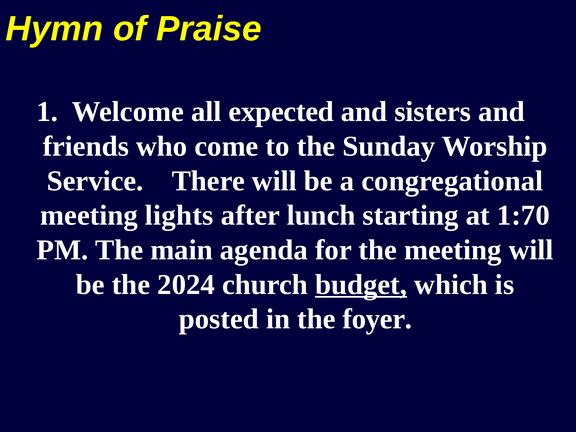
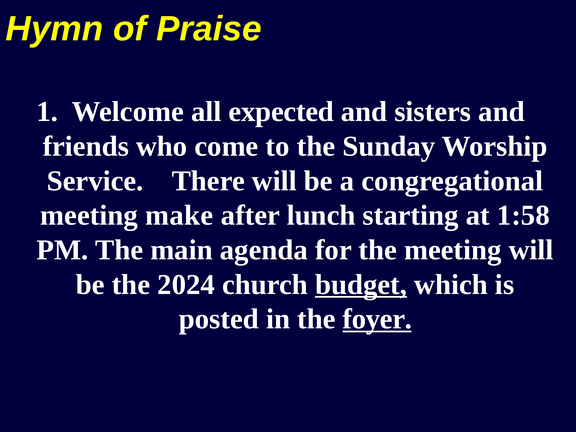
lights: lights -> make (179, 215)
1:70: 1:70 -> 1:58 (523, 215)
foyer underline: none -> present (377, 319)
